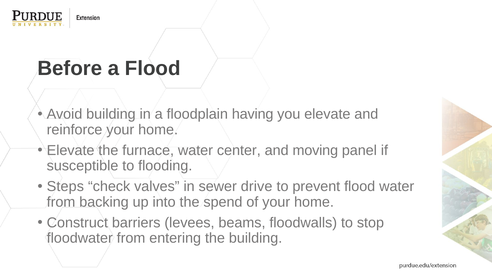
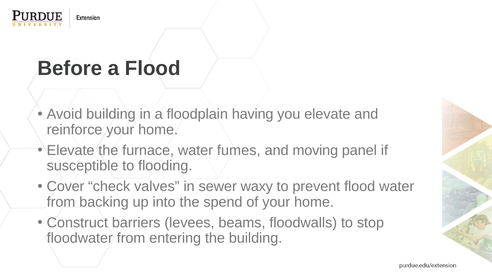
center: center -> fumes (239, 150)
Steps: Steps -> Cover (65, 186)
drive: drive -> waxy (257, 186)
